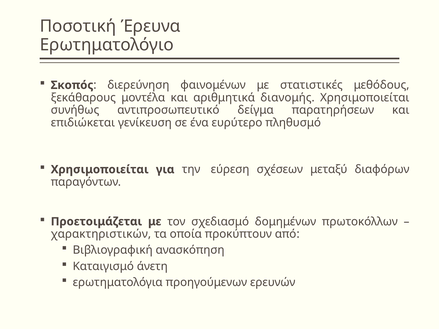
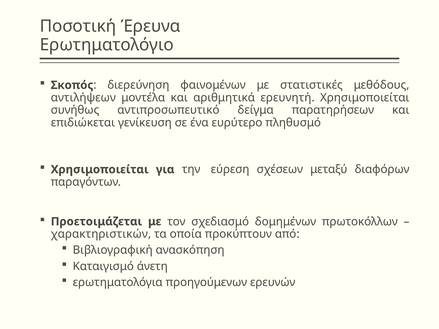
ξεκάθαρους: ξεκάθαρους -> αντιλήψεων (83, 98)
διανομής: διανομής -> ερευνητή (288, 98)
